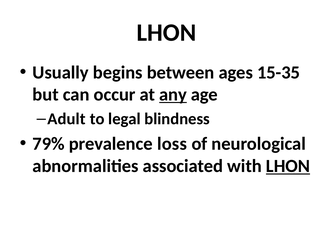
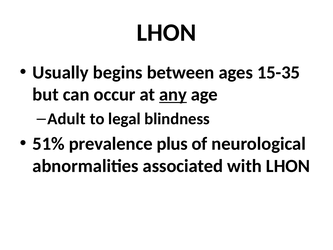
79%: 79% -> 51% (49, 144)
loss: loss -> plus (172, 144)
LHON underline: present -> none (288, 166)
